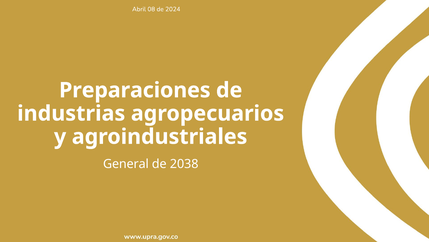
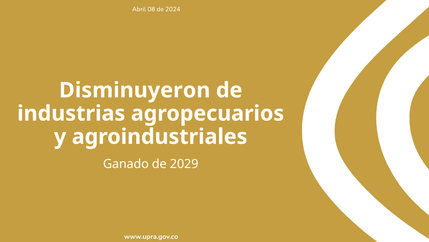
Preparaciones: Preparaciones -> Disminuyeron (135, 90)
General: General -> Ganado (126, 163)
2038: 2038 -> 2029 (184, 163)
